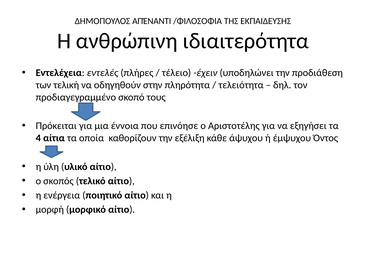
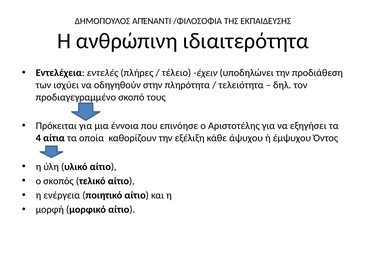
τελική: τελική -> ισχύει (66, 85)
